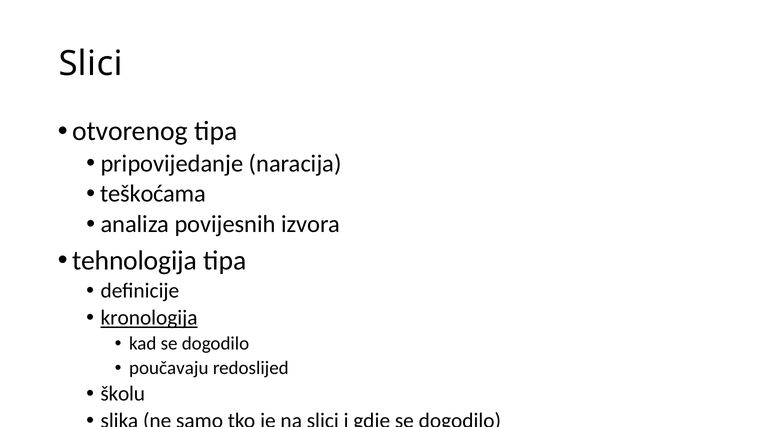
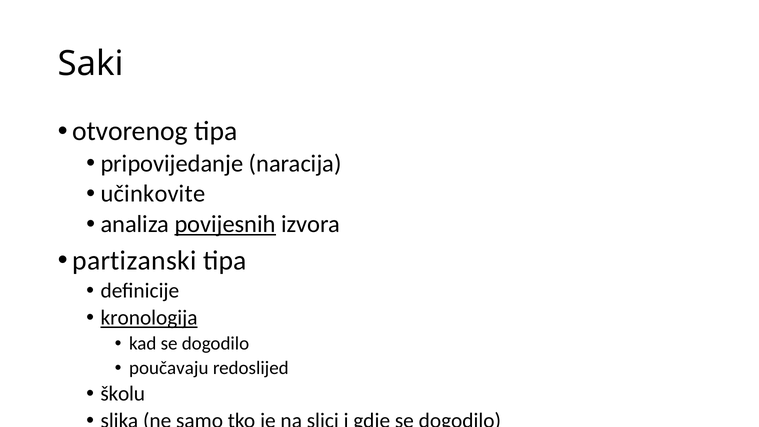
Slici: Slici -> Saki (91, 64)
teškoćama: teškoćama -> učinkovite (153, 194)
povijesnih underline: none -> present (225, 224)
tehnologija: tehnologija -> partizanski (134, 260)
